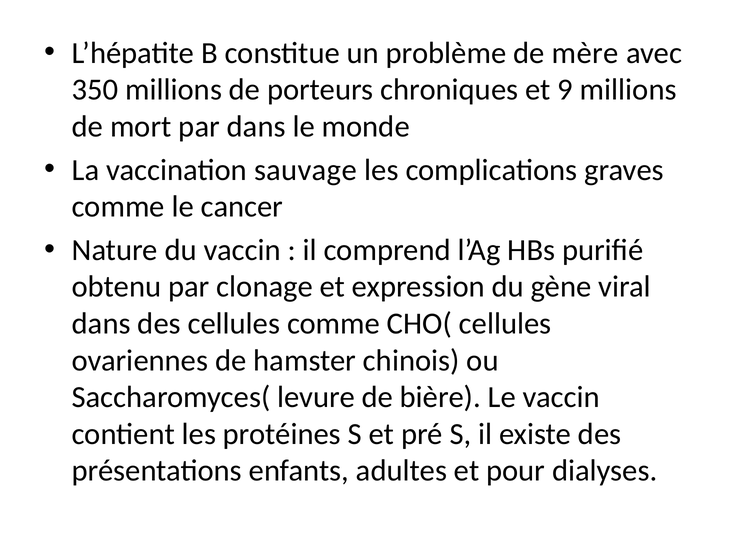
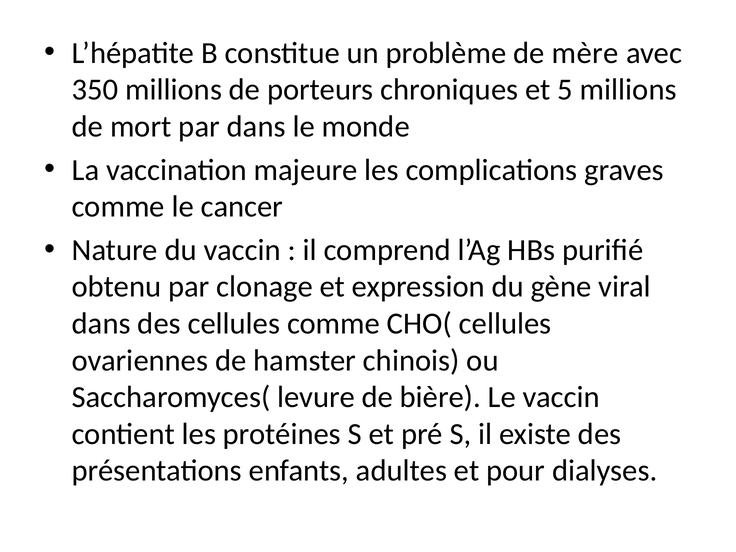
9: 9 -> 5 (565, 90)
sauvage: sauvage -> majeure (306, 170)
